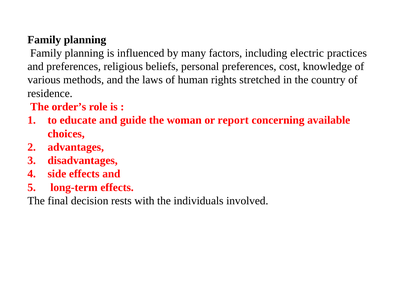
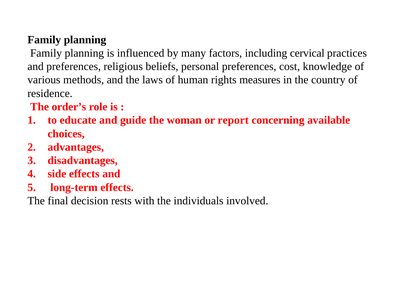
electric: electric -> cervical (307, 53)
stretched: stretched -> measures (260, 80)
